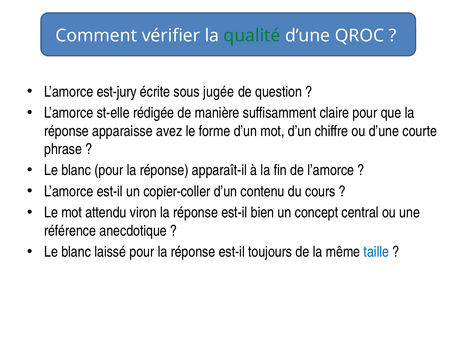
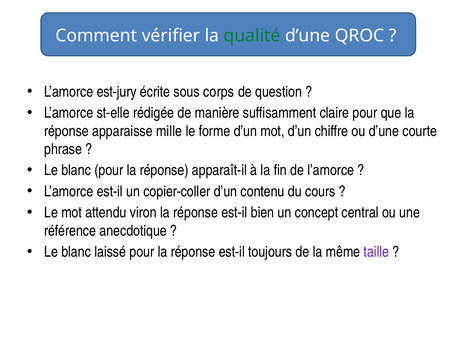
jugée: jugée -> corps (219, 92)
avez: avez -> mille (169, 131)
taille colour: blue -> purple (376, 252)
